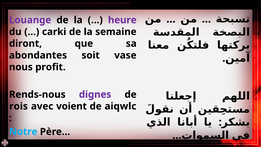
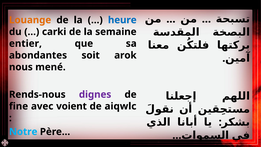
Louange colour: purple -> orange (30, 20)
heure colour: purple -> blue (122, 20)
diront: diront -> entier (25, 43)
vase: vase -> arok (125, 55)
profit: profit -> mené (50, 67)
rois: rois -> fine (19, 106)
